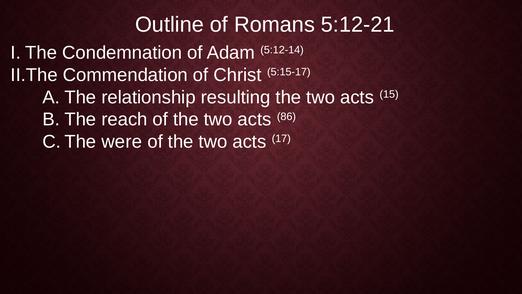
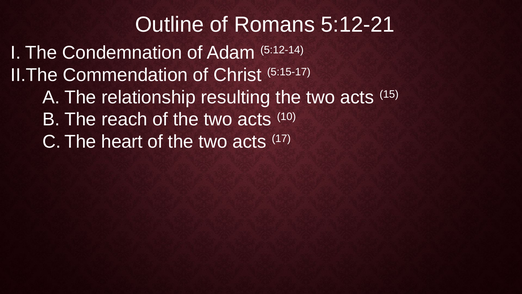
86: 86 -> 10 (286, 116)
were: were -> heart (122, 142)
